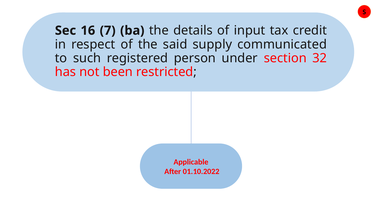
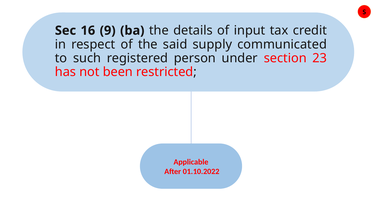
7: 7 -> 9 (108, 31)
32: 32 -> 23 (320, 58)
